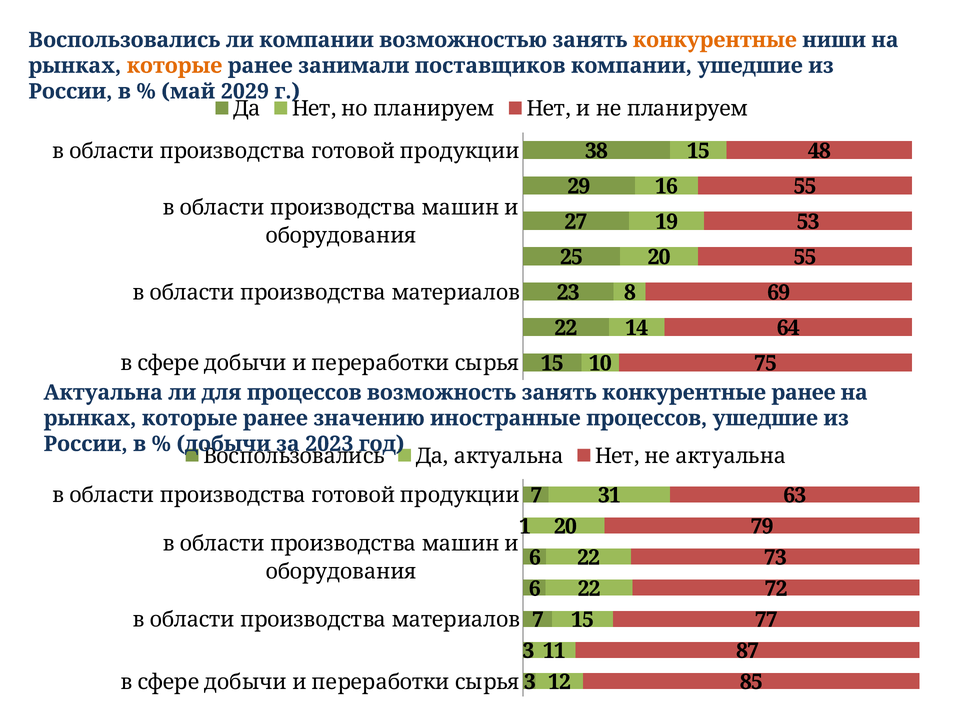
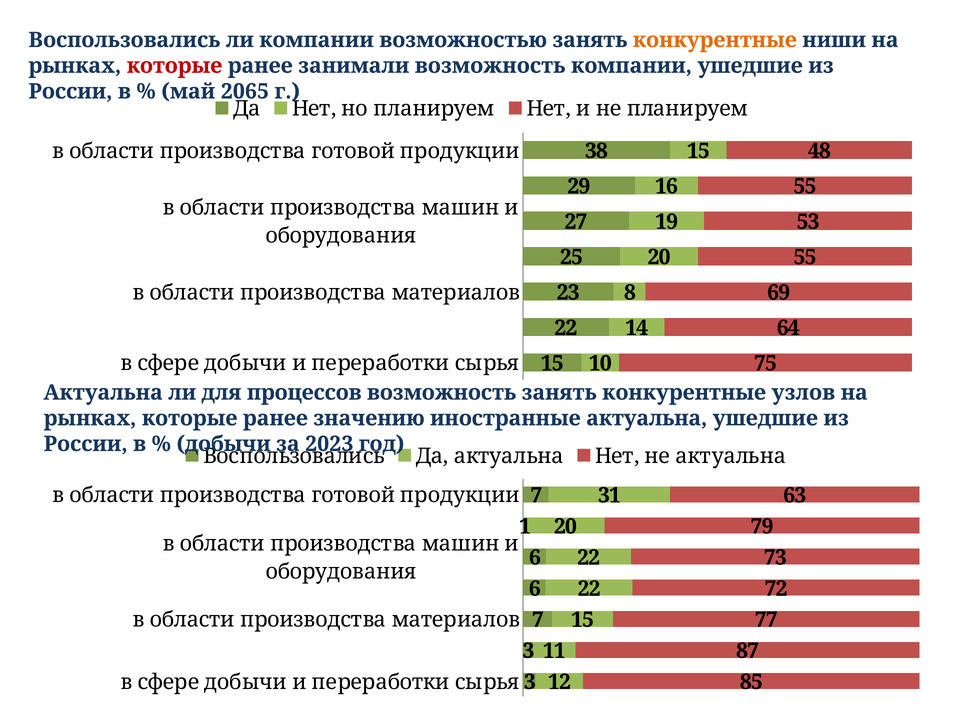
которые colour: orange -> red (175, 66)
занимали поставщиков: поставщиков -> возможность (490, 66)
2029: 2029 -> 2065 (245, 91)
конкурентные ранее: ранее -> узлов (803, 393)
иностранные процессов: процессов -> актуальна (647, 418)
